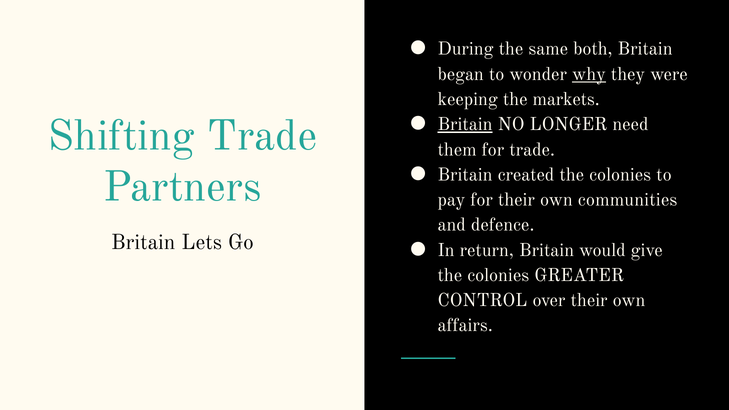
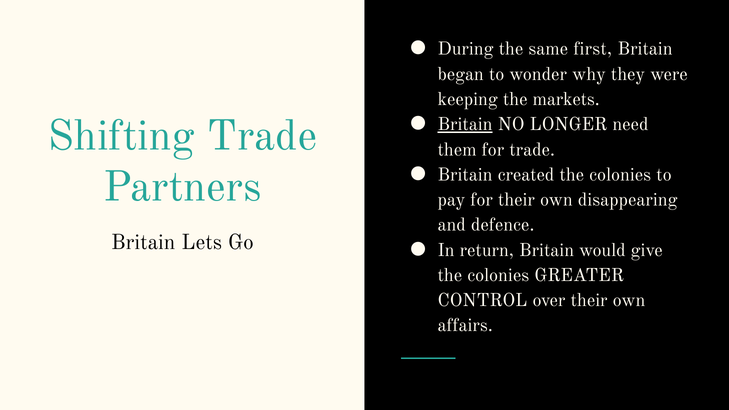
both: both -> first (593, 49)
why underline: present -> none (589, 74)
communities: communities -> disappearing (628, 200)
